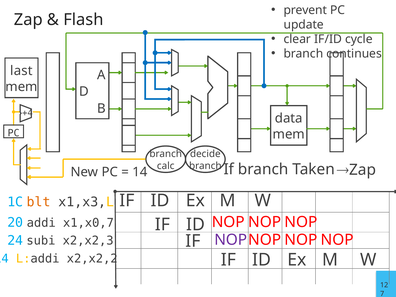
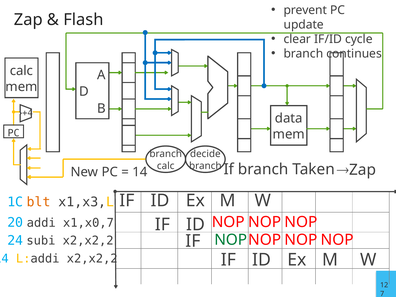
last: last -> calc (22, 71)
subi x2,x2,3: x2,x2,3 -> x2,x2,2 (88, 241)
NOP colour: purple -> green (231, 240)
